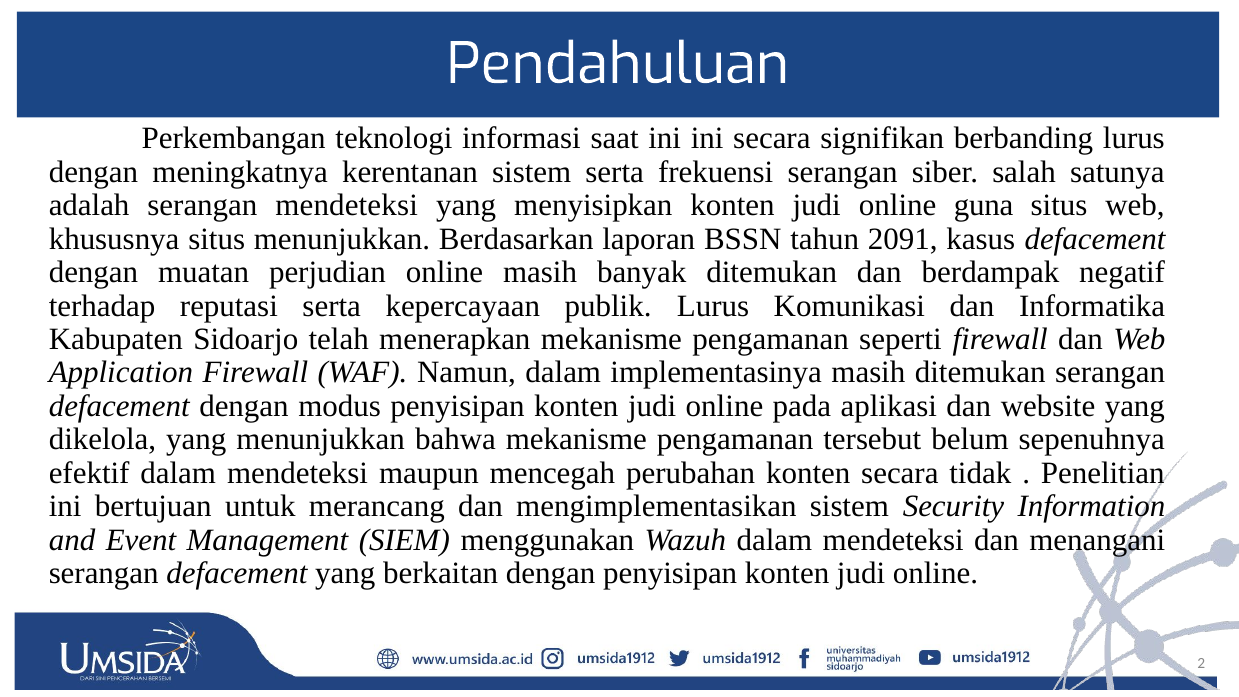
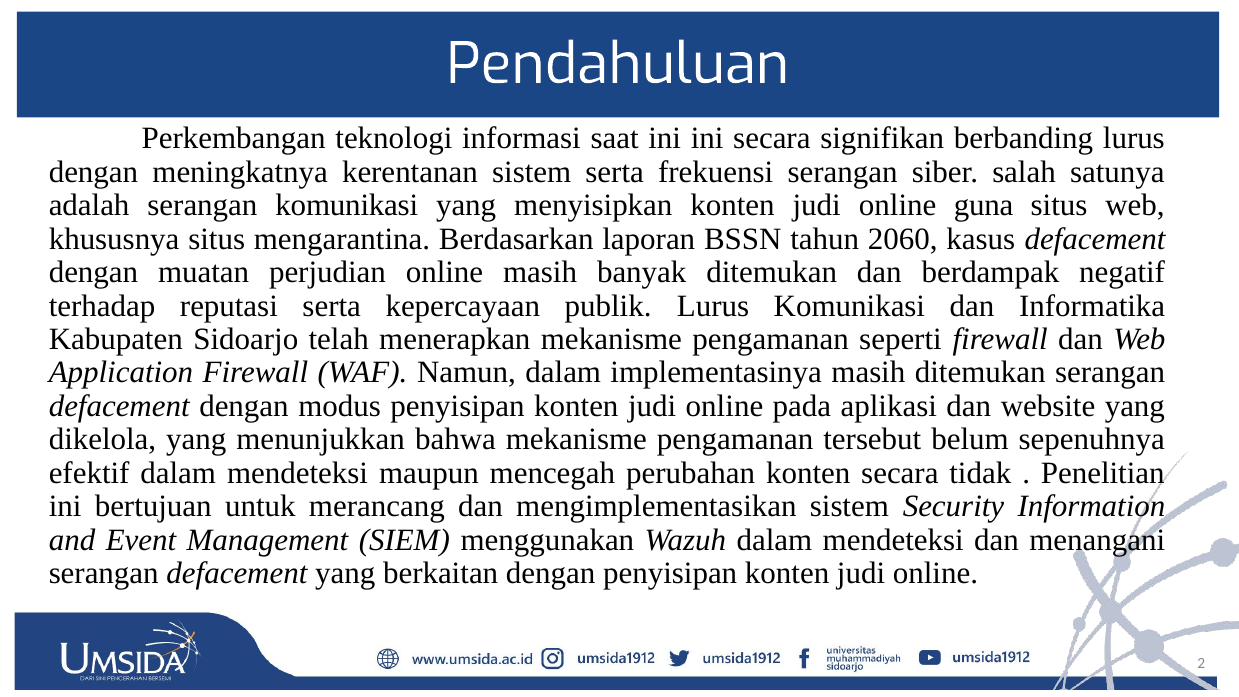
serangan mendeteksi: mendeteksi -> komunikasi (347, 206)
situs menunjukkan: menunjukkan -> mengarantina (342, 239)
2091: 2091 -> 2060 (903, 239)
